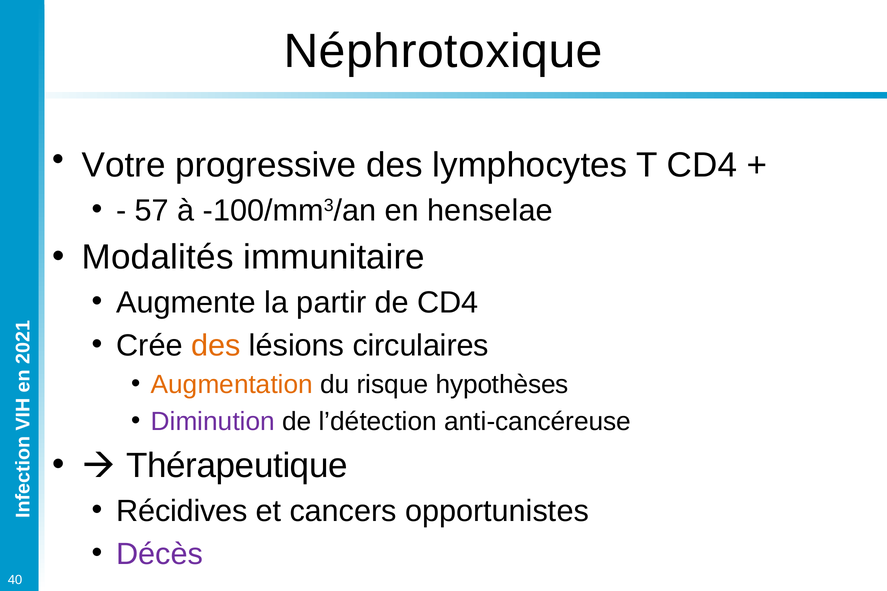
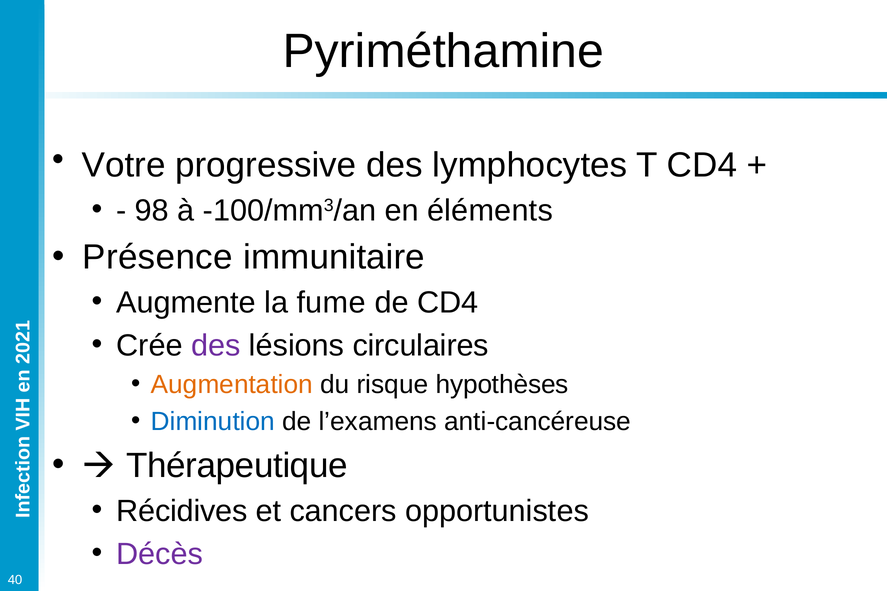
Néphrotoxique: Néphrotoxique -> Pyriméthamine (443, 51)
57: 57 -> 98 (152, 211)
henselae: henselae -> éléments (490, 211)
Modalités: Modalités -> Présence (158, 257)
partir: partir -> fume (331, 303)
des colour: orange -> purple (216, 346)
Diminution colour: purple -> blue (213, 422)
l’détection: l’détection -> l’examens (378, 422)
